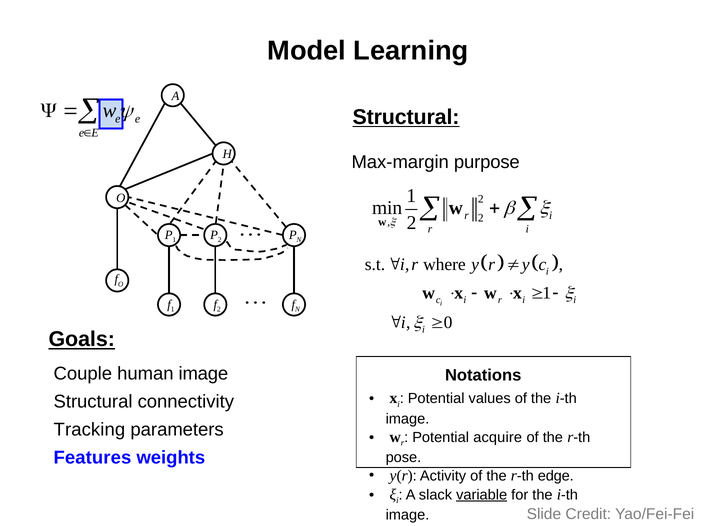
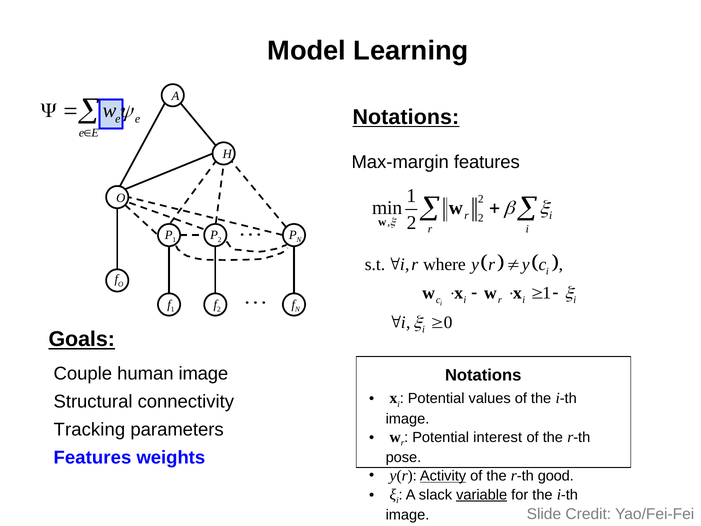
Structural: Structural -> Notations (406, 117)
Max-margin purpose: purpose -> features (487, 162)
acquire: acquire -> interest (498, 437)
Activity underline: none -> present (443, 476)
edge: edge -> good (556, 476)
